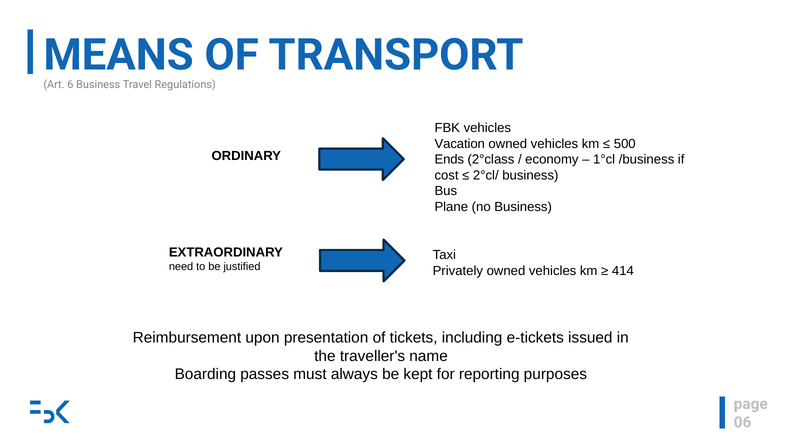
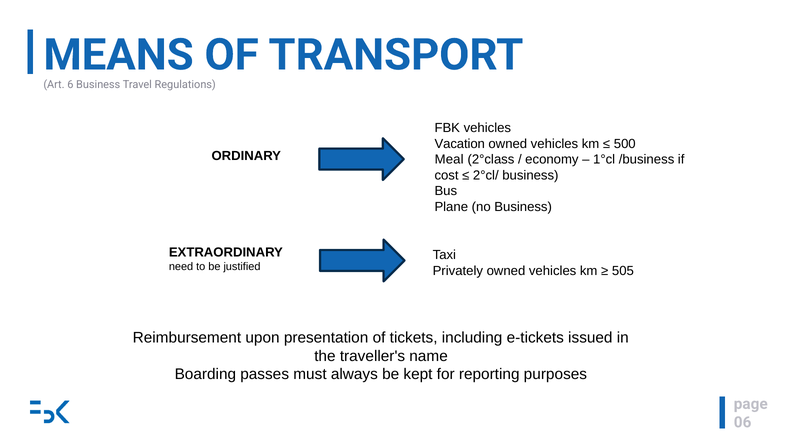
Ends: Ends -> Meal (449, 160)
414: 414 -> 505 (623, 271)
